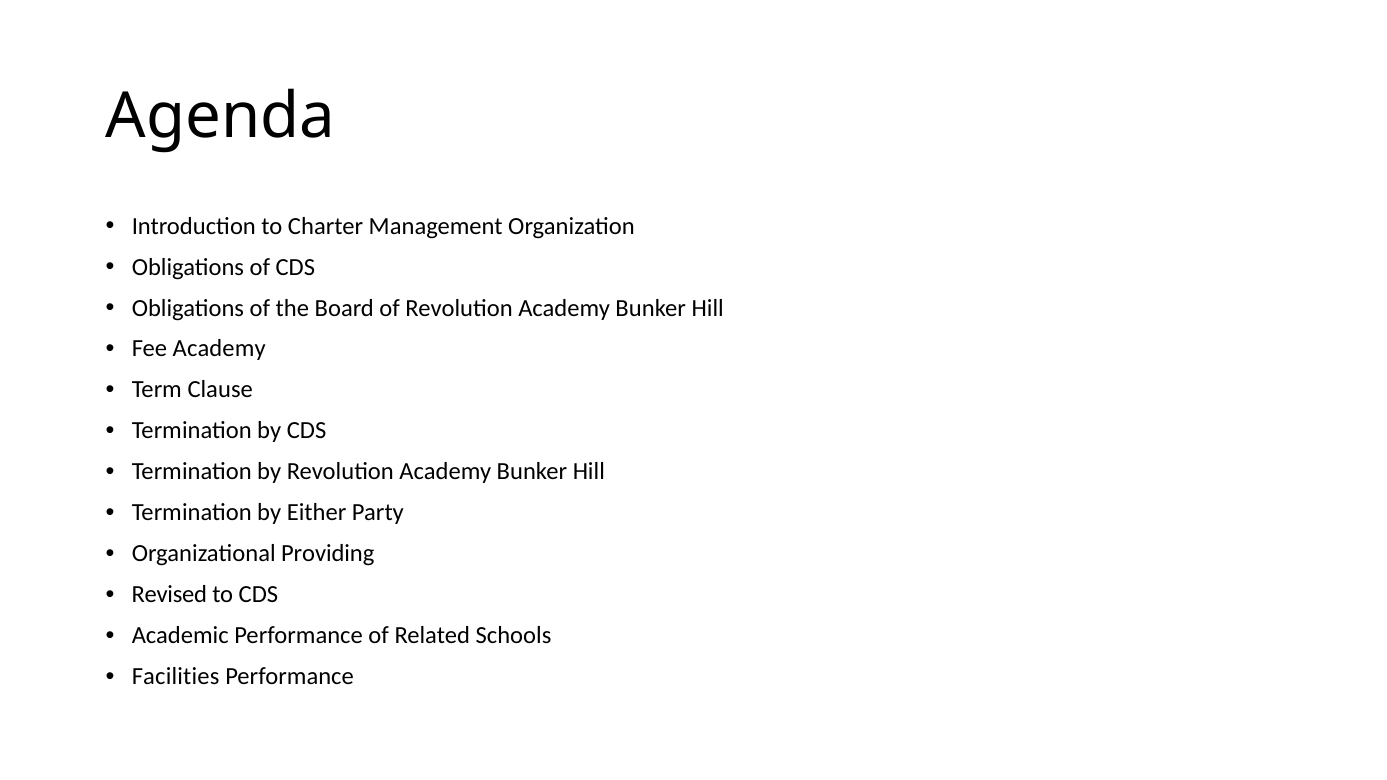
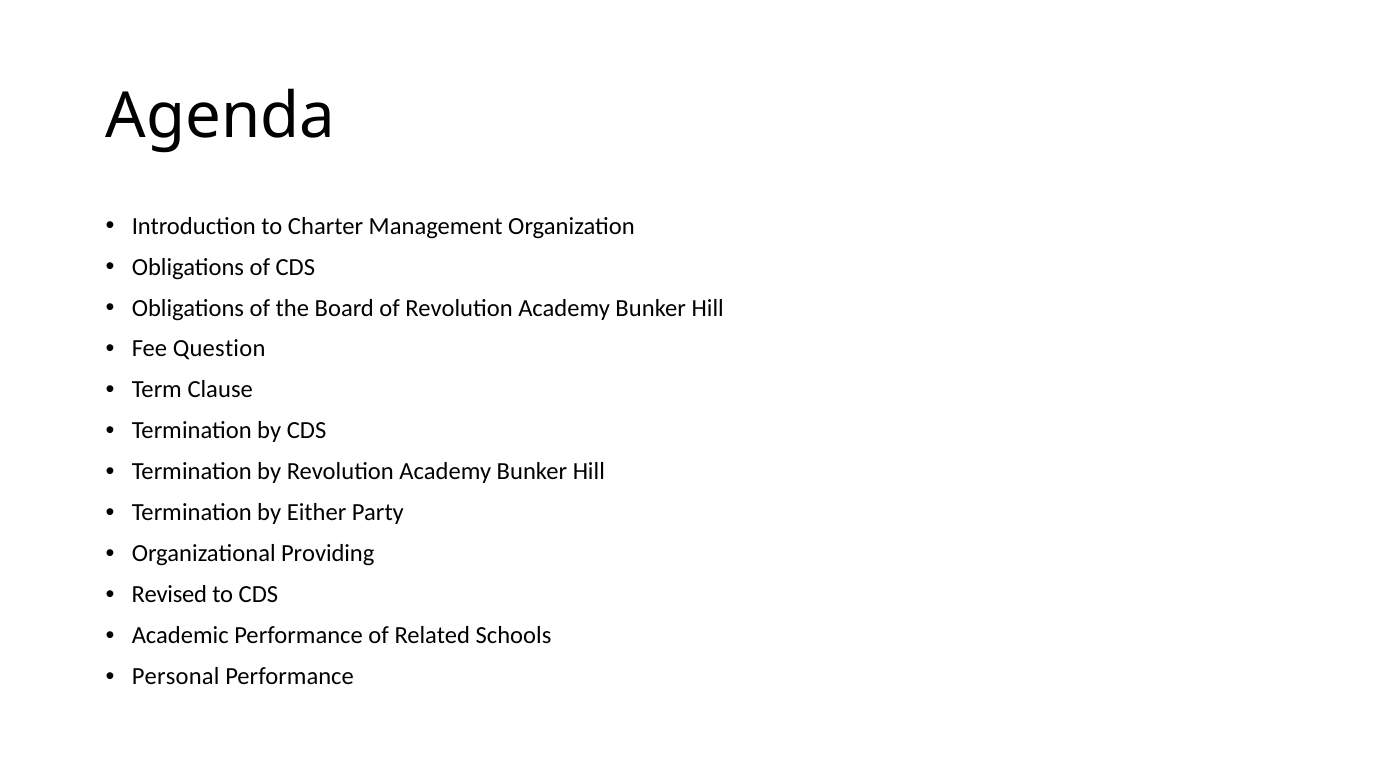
Fee Academy: Academy -> Question (219, 349)
Facilities: Facilities -> Personal (176, 677)
